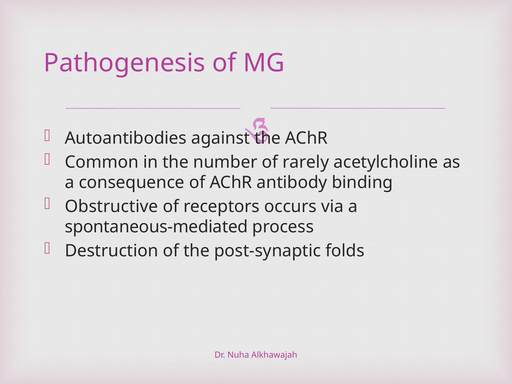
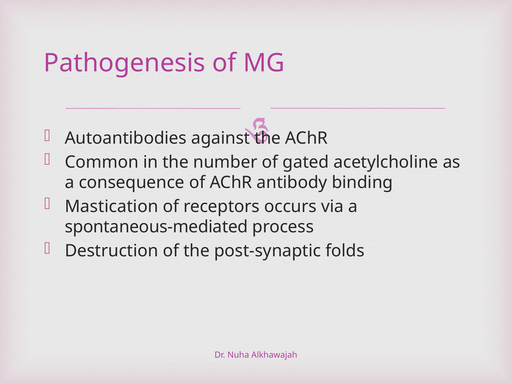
rarely: rarely -> gated (306, 162)
Obstructive: Obstructive -> Mastication (112, 206)
